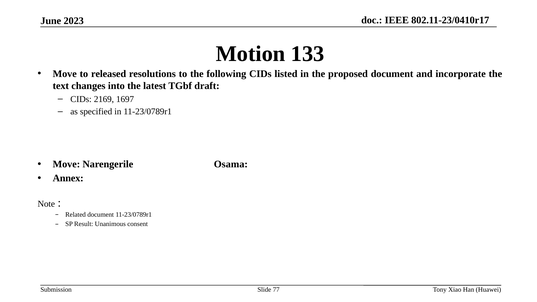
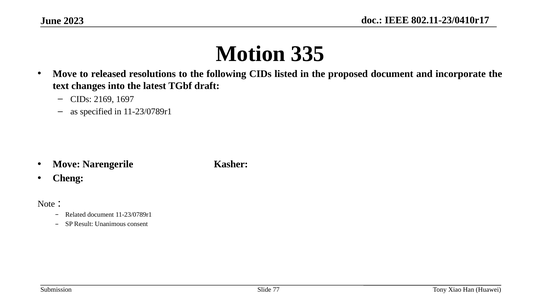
133: 133 -> 335 (308, 54)
Osama: Osama -> Kasher (231, 164)
Annex: Annex -> Cheng (68, 178)
